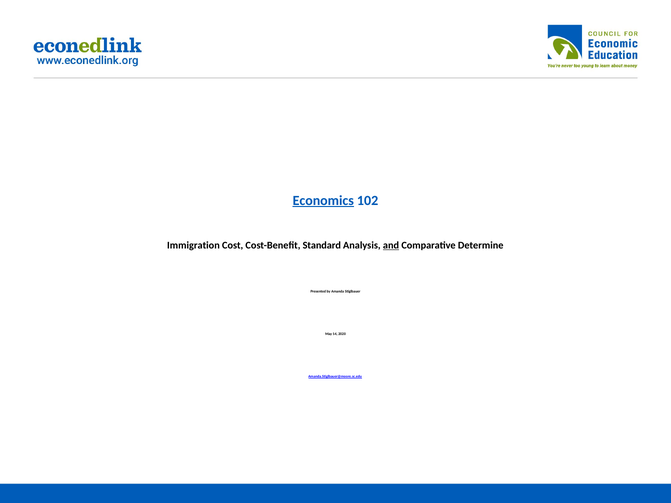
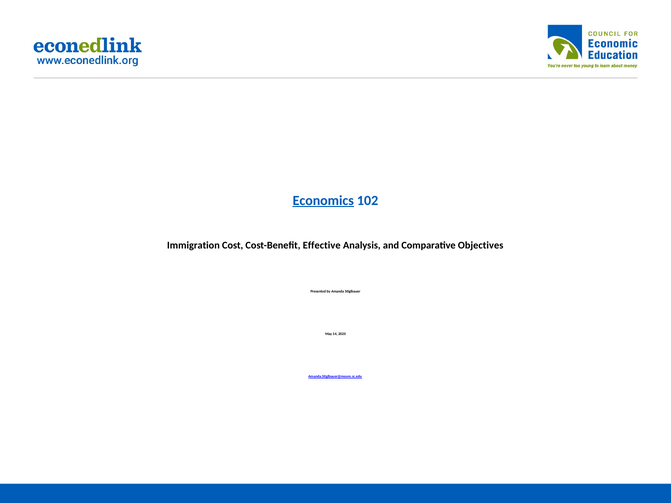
Standard: Standard -> Effective (322, 245)
and underline: present -> none (391, 245)
Determine: Determine -> Objectives (481, 245)
